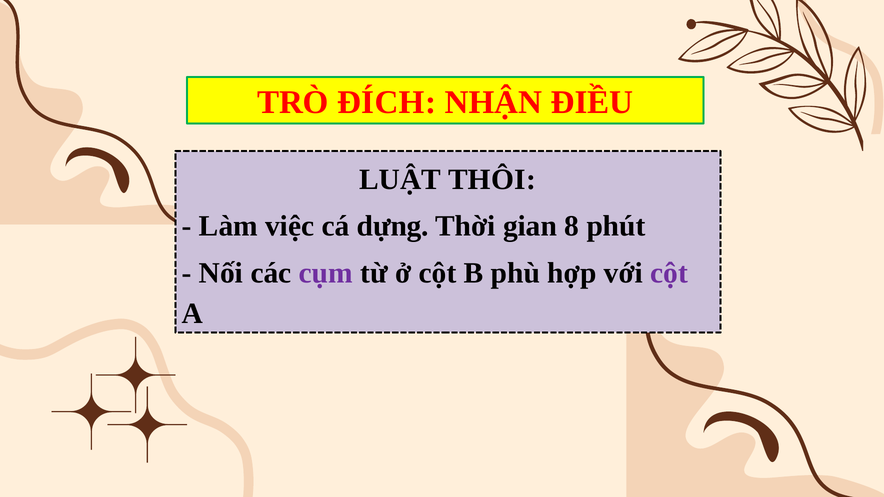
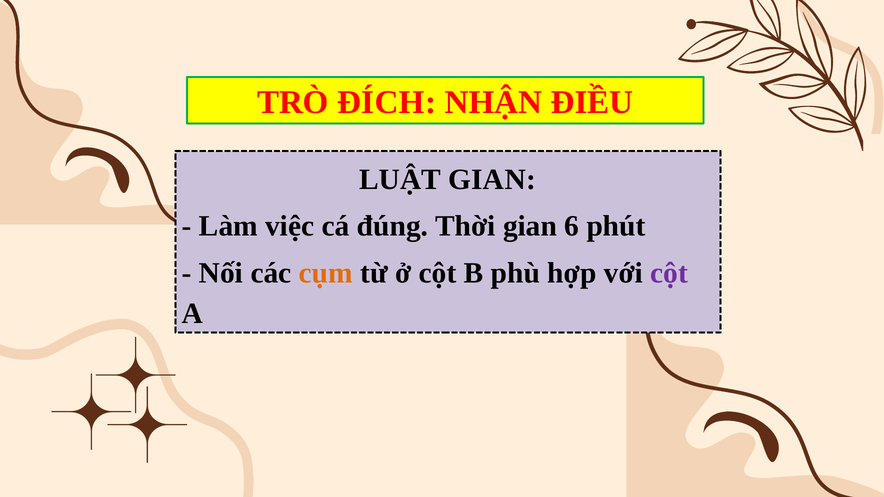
LUẬT THÔI: THÔI -> GIAN (492, 180)
dựng: dựng -> đúng (393, 226)
8: 8 -> 6 (572, 226)
cụm colour: purple -> orange (326, 273)
